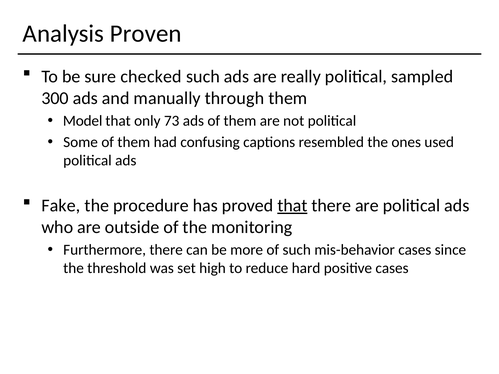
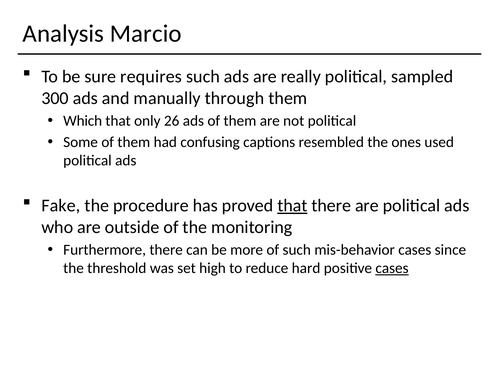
Proven: Proven -> Marcio (146, 34)
checked: checked -> requires (151, 77)
Model: Model -> Which (83, 121)
73: 73 -> 26 (172, 121)
cases underline: none -> present (392, 268)
